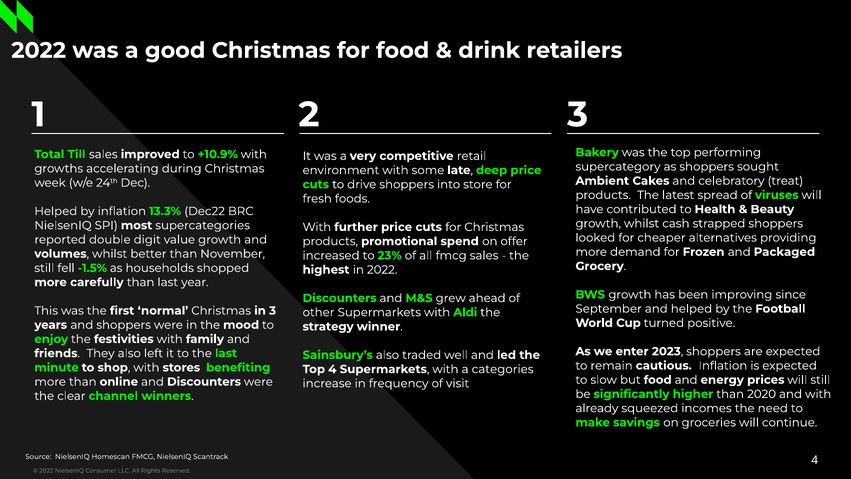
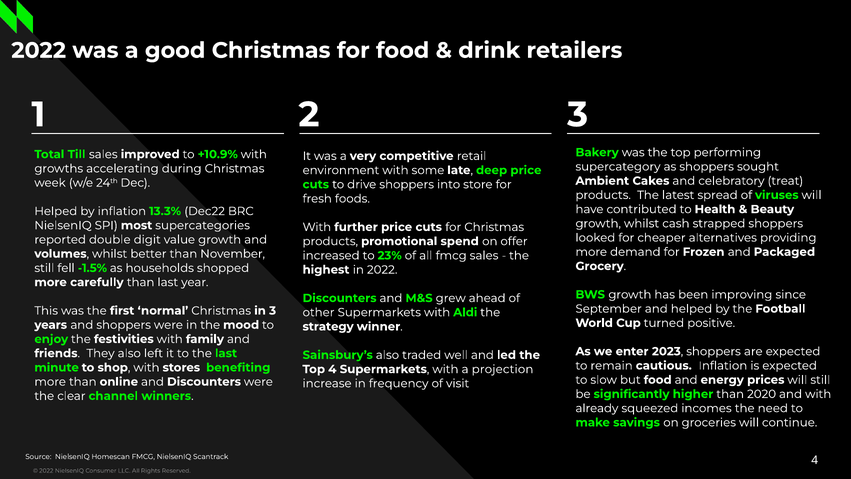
categories: categories -> projection (503, 369)
